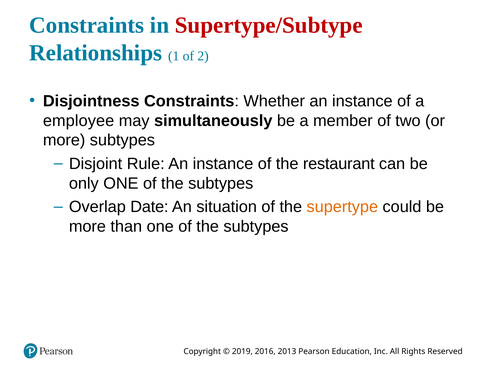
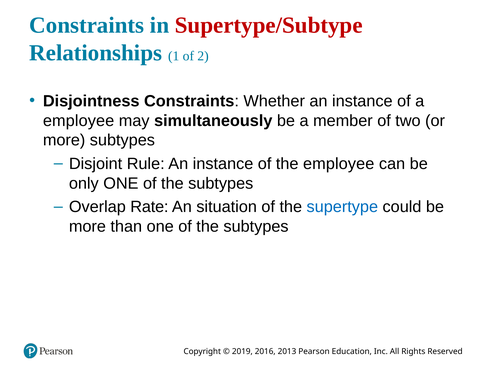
the restaurant: restaurant -> employee (339, 164)
Date: Date -> Rate (149, 207)
supertype colour: orange -> blue (342, 207)
